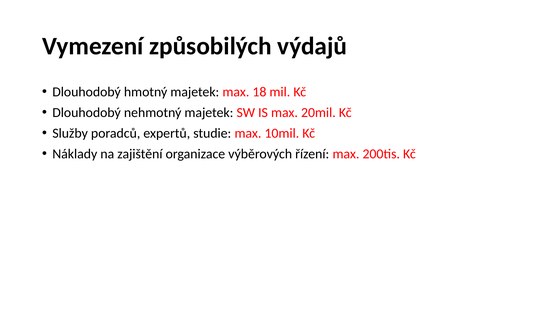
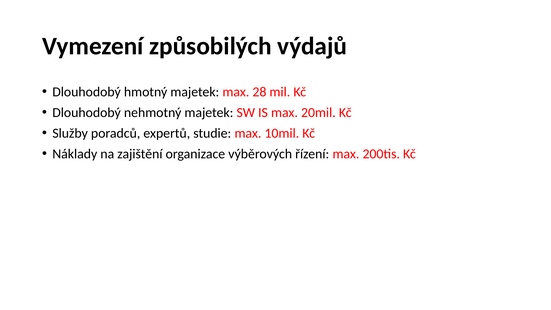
18: 18 -> 28 (259, 92)
